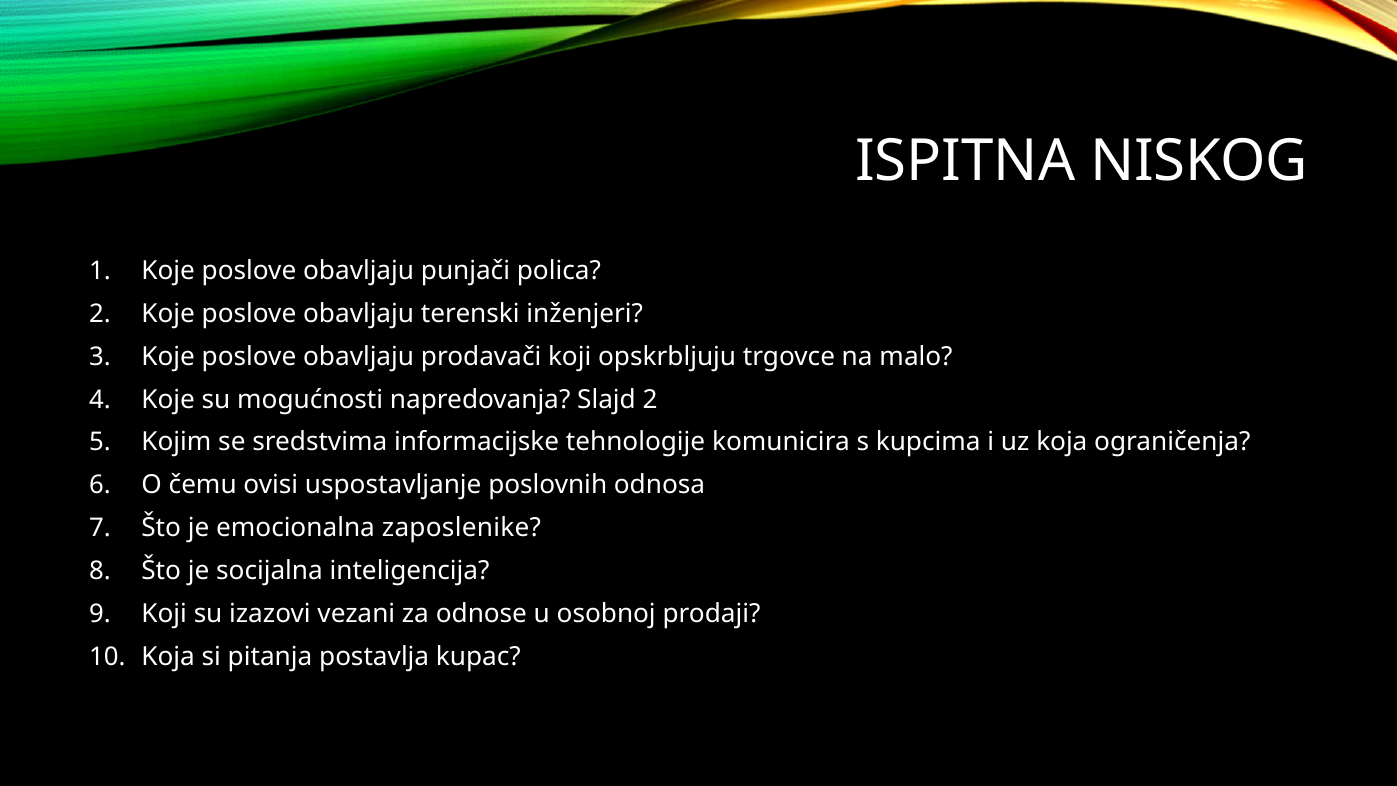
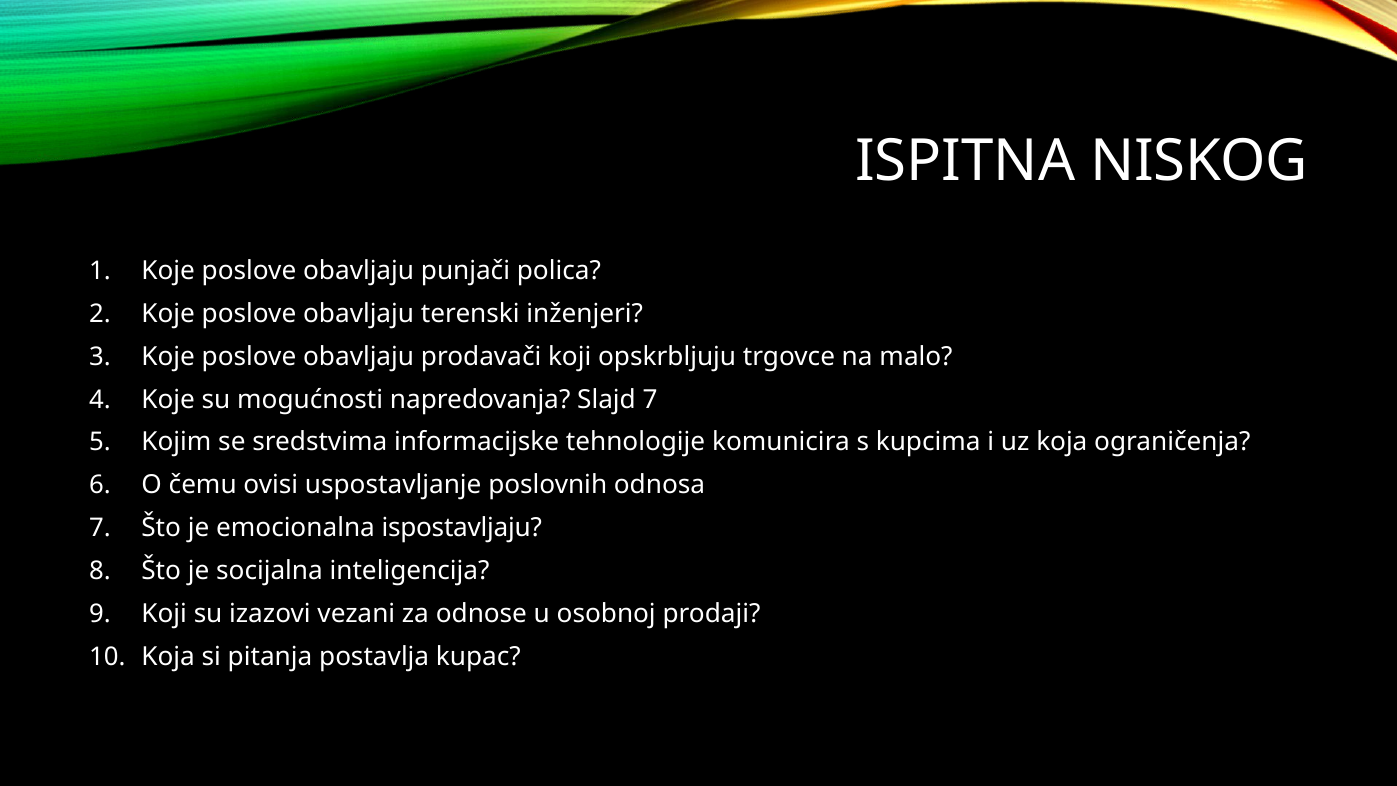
Slajd 2: 2 -> 7 (650, 399)
zaposlenike: zaposlenike -> ispostavljaju (462, 528)
